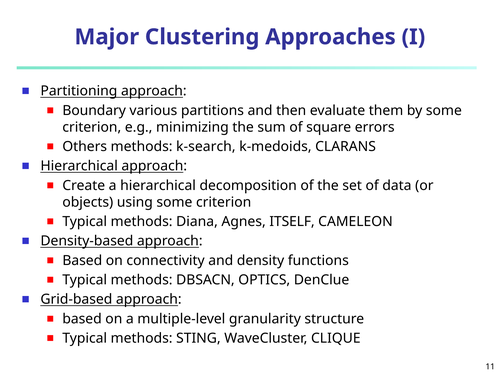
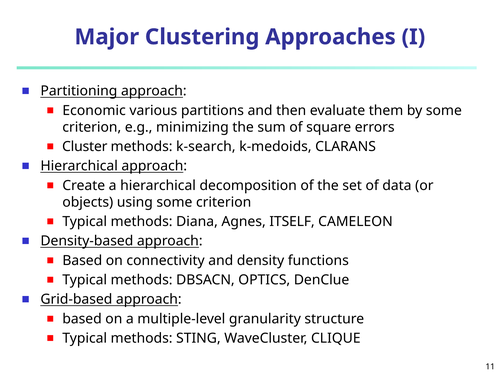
Boundary: Boundary -> Economic (94, 110)
Others: Others -> Cluster (85, 147)
